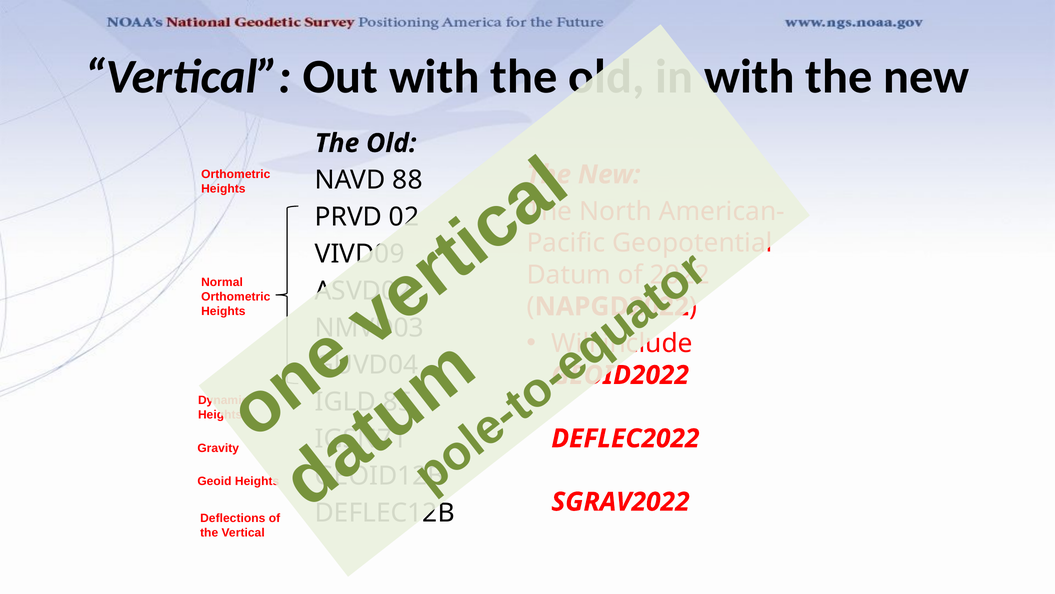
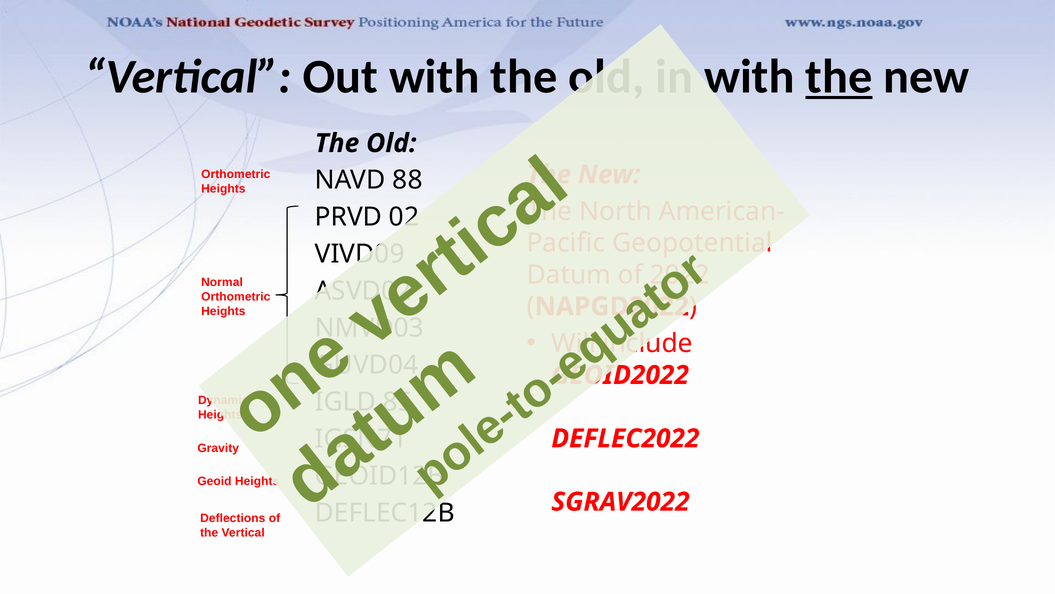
the underline: none -> present (839, 77)
